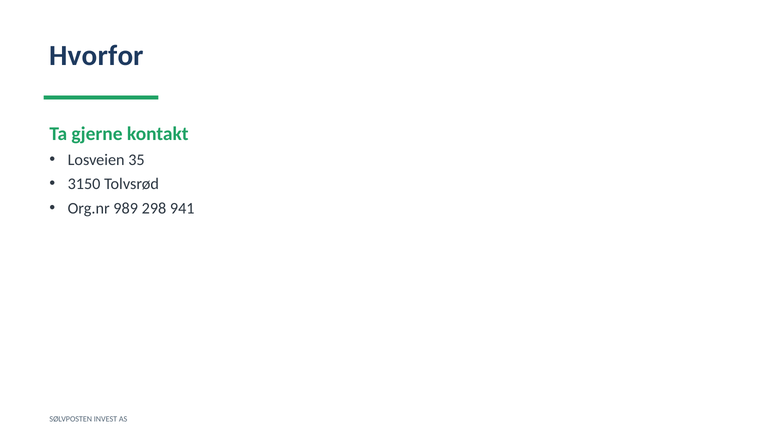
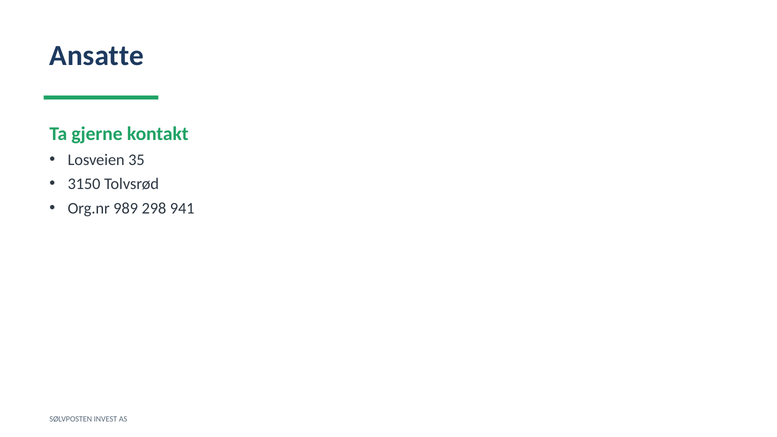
Hvorfor: Hvorfor -> Ansatte (97, 55)
